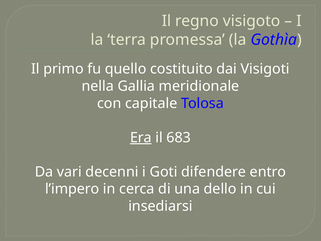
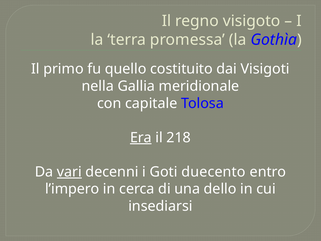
683: 683 -> 218 (179, 137)
vari underline: none -> present (69, 172)
difendere: difendere -> duecento (214, 172)
